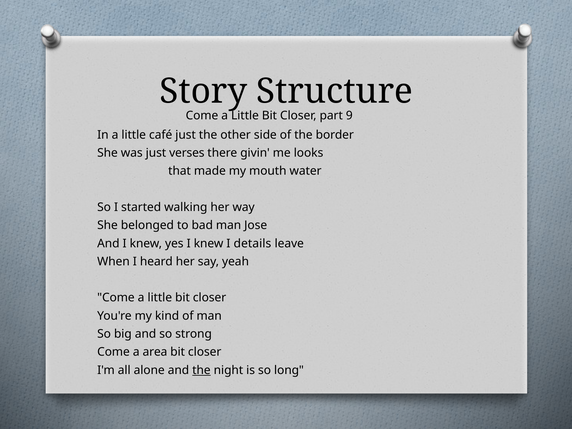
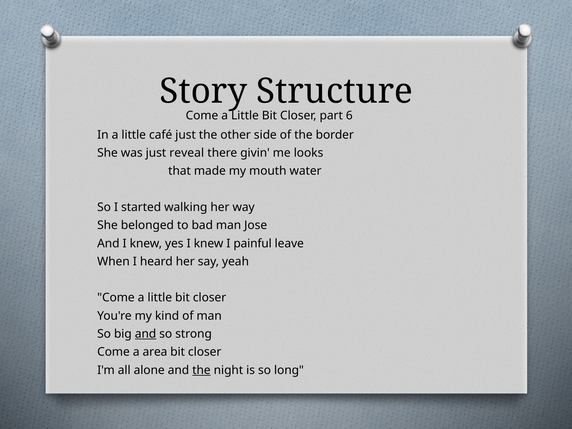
9: 9 -> 6 (349, 116)
verses: verses -> reveal (187, 153)
details: details -> painful (253, 243)
and underline: none -> present (146, 334)
